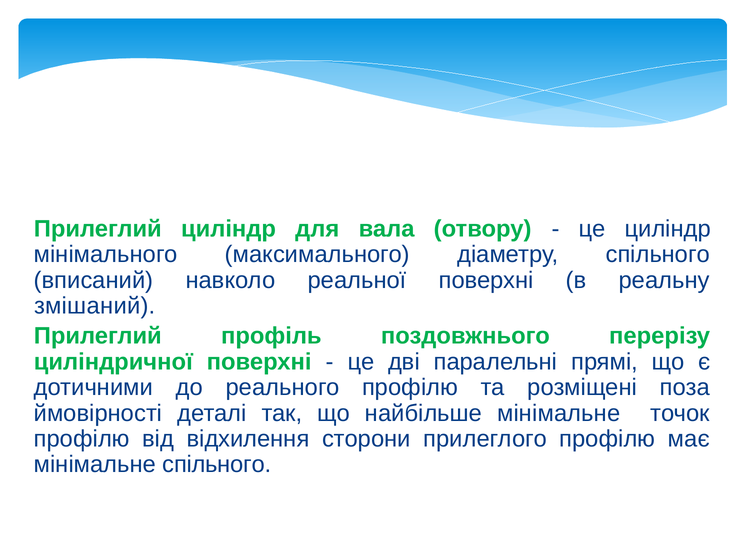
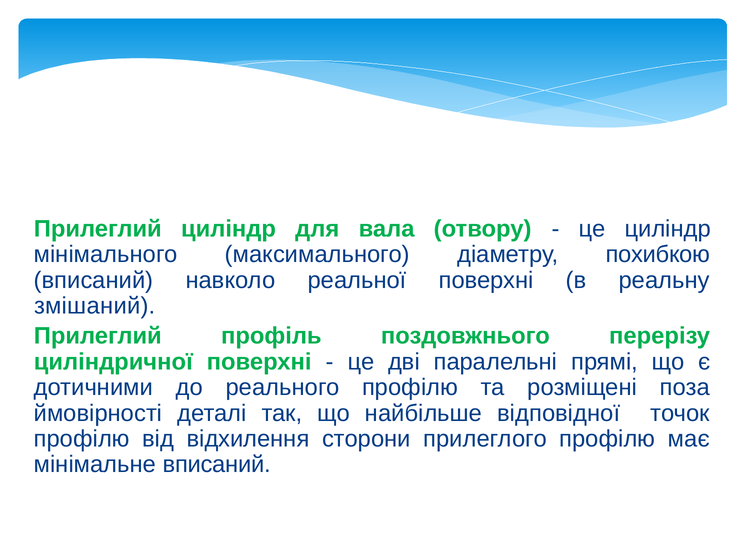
діаметру спільного: спільного -> похибкою (658, 254)
найбільше мінімальне: мінімальне -> відповідної (559, 413)
мінімальне спільного: спільного -> вписаний (217, 464)
